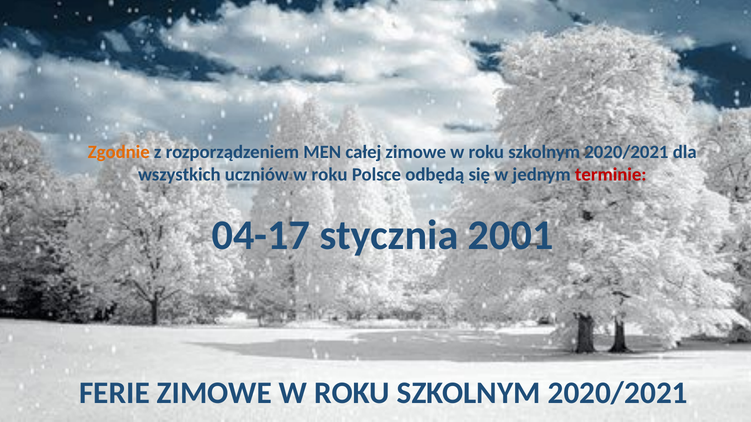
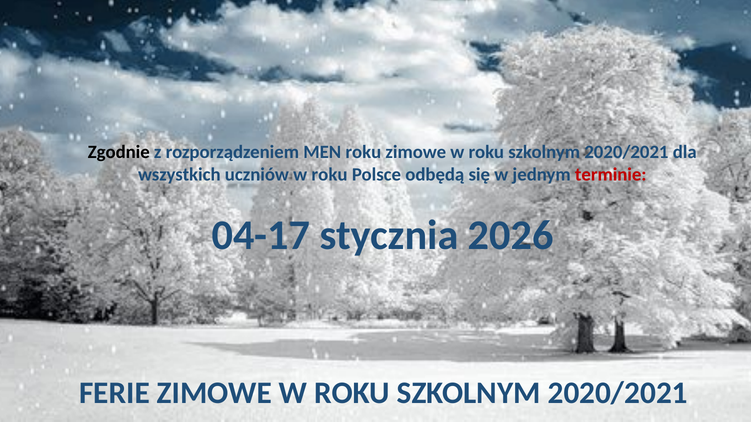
Zgodnie colour: orange -> black (119, 152)
MEN całej: całej -> roku (363, 152)
2001: 2001 -> 2026 (511, 236)
